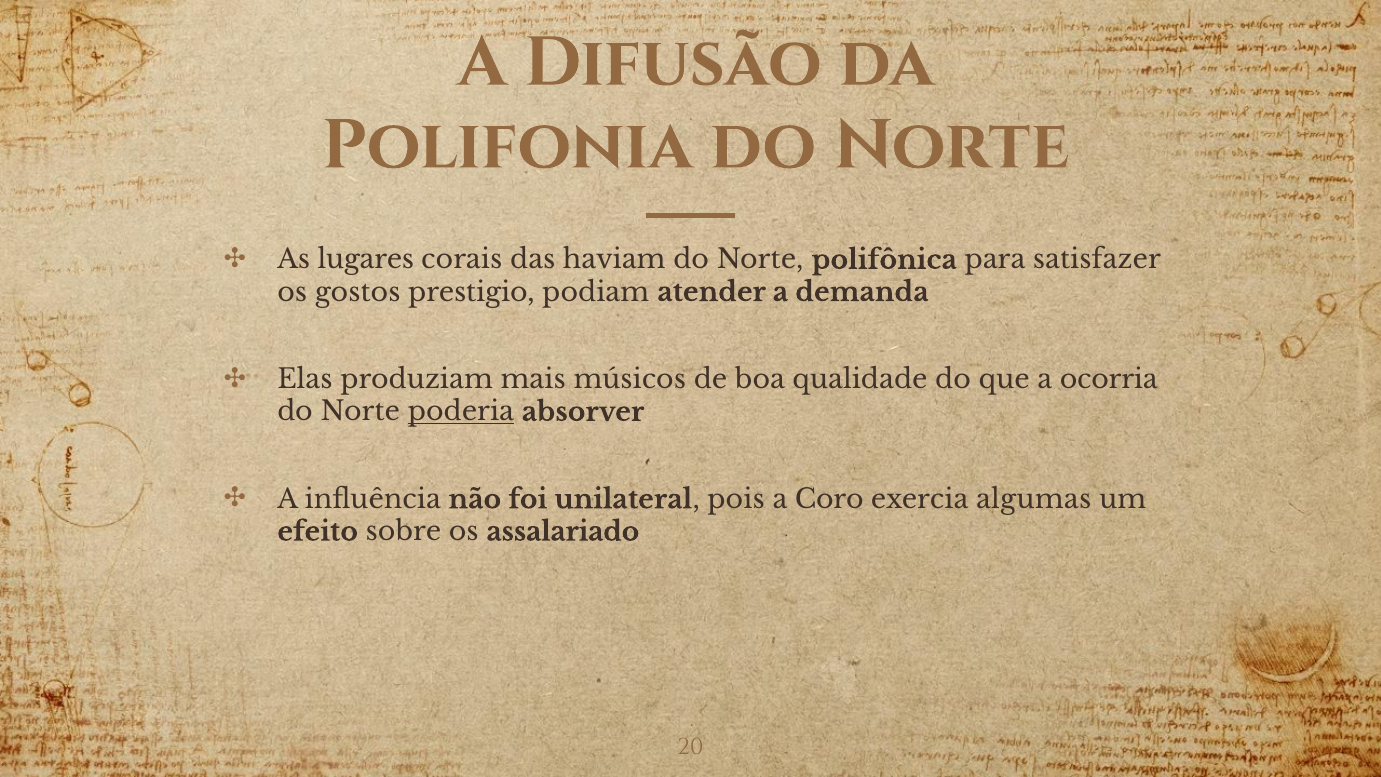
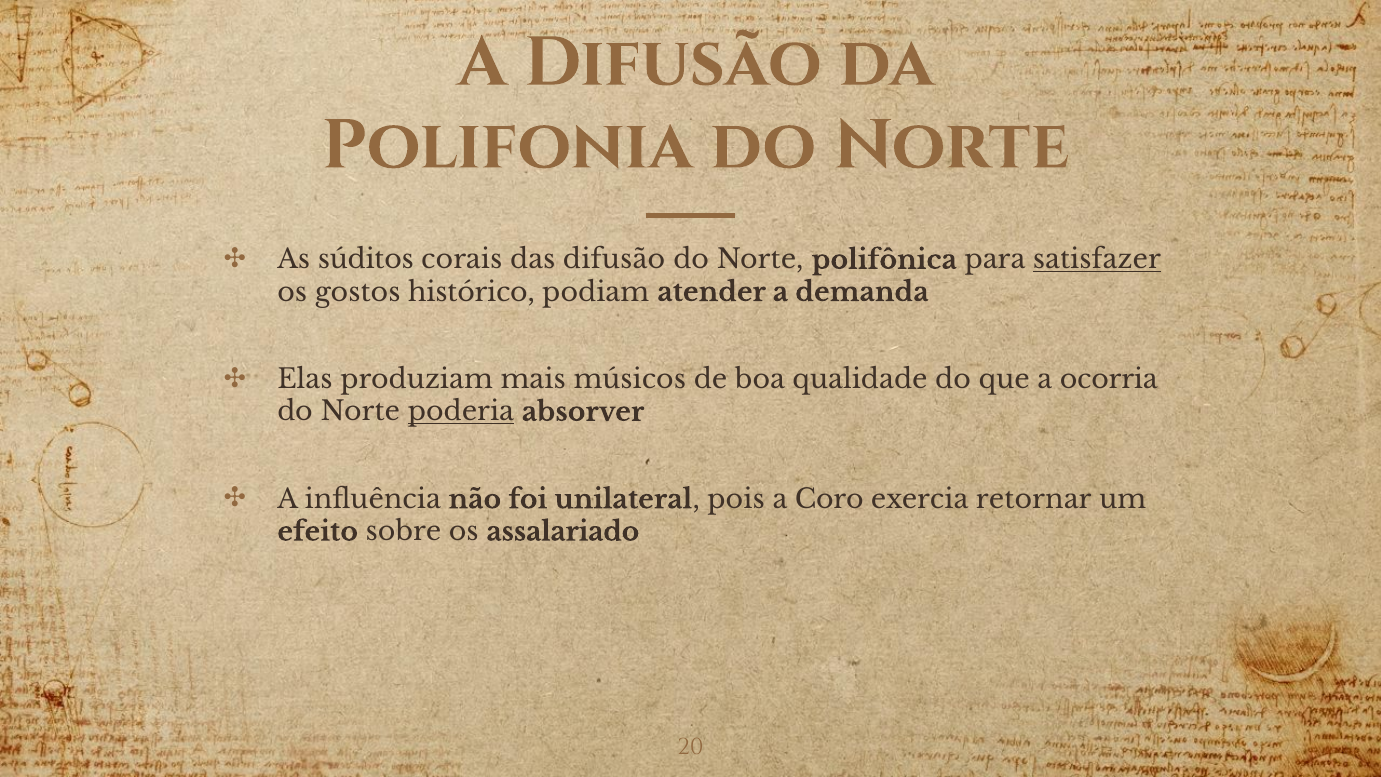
lugares: lugares -> súditos (366, 260)
das haviam: haviam -> difusão (614, 260)
satisfazer underline: none -> present (1097, 260)
prestigio: prestigio -> histórico (472, 292)
algumas: algumas -> retornar (1034, 499)
